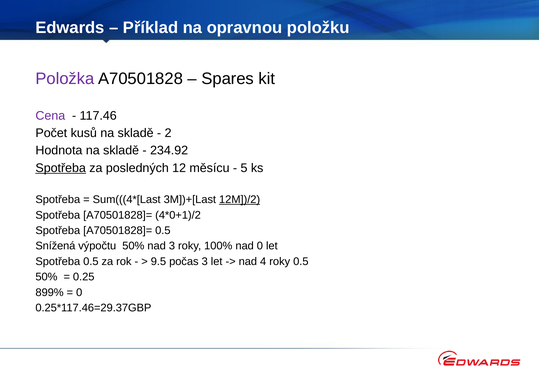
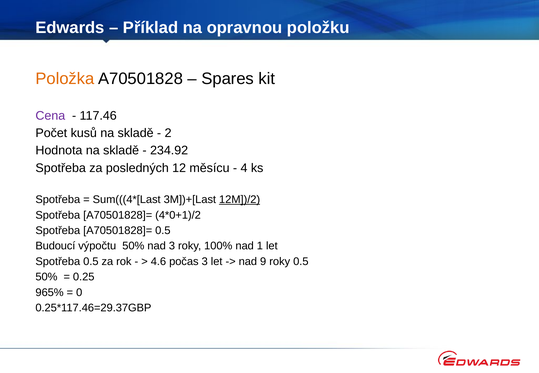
Položka colour: purple -> orange (65, 79)
Spotřeba underline: present -> none (61, 168)
5: 5 -> 4 (244, 168)
Snížená: Snížená -> Budoucí (55, 246)
nad 0: 0 -> 1 (260, 246)
9.5: 9.5 -> 4.6 (158, 262)
4: 4 -> 9 (263, 262)
899%: 899% -> 965% (50, 293)
